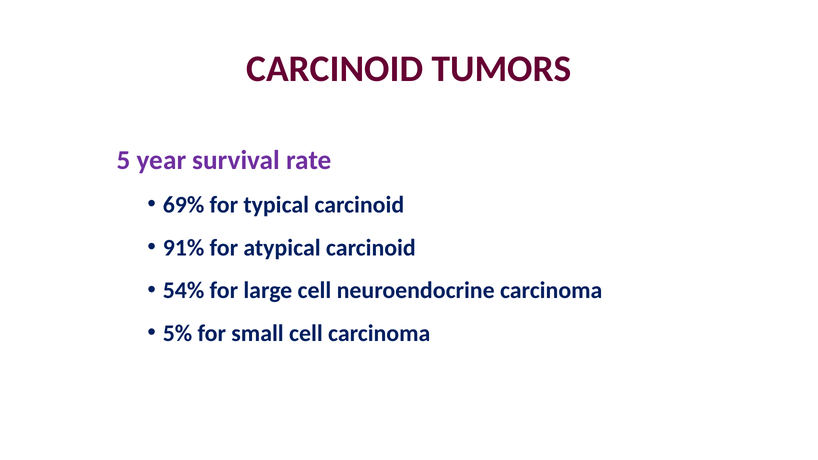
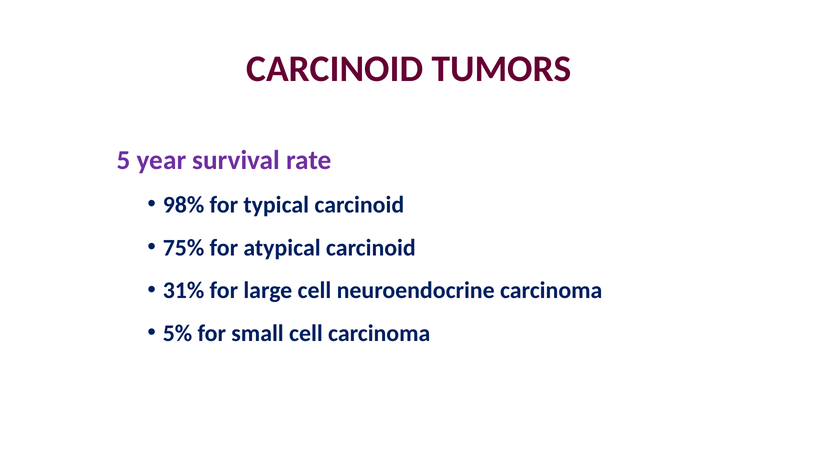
69%: 69% -> 98% (184, 205)
91%: 91% -> 75% (184, 248)
54%: 54% -> 31% (184, 291)
